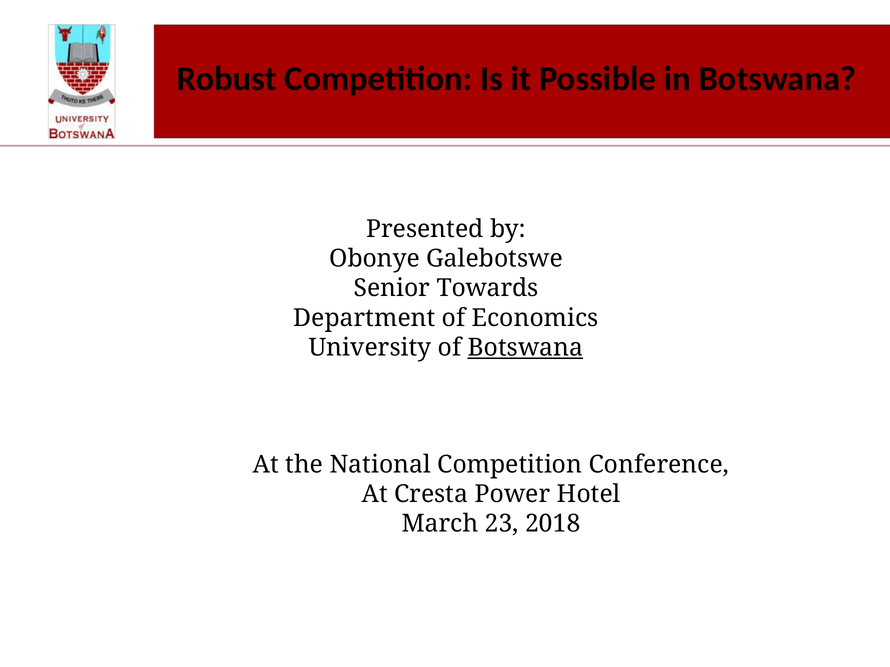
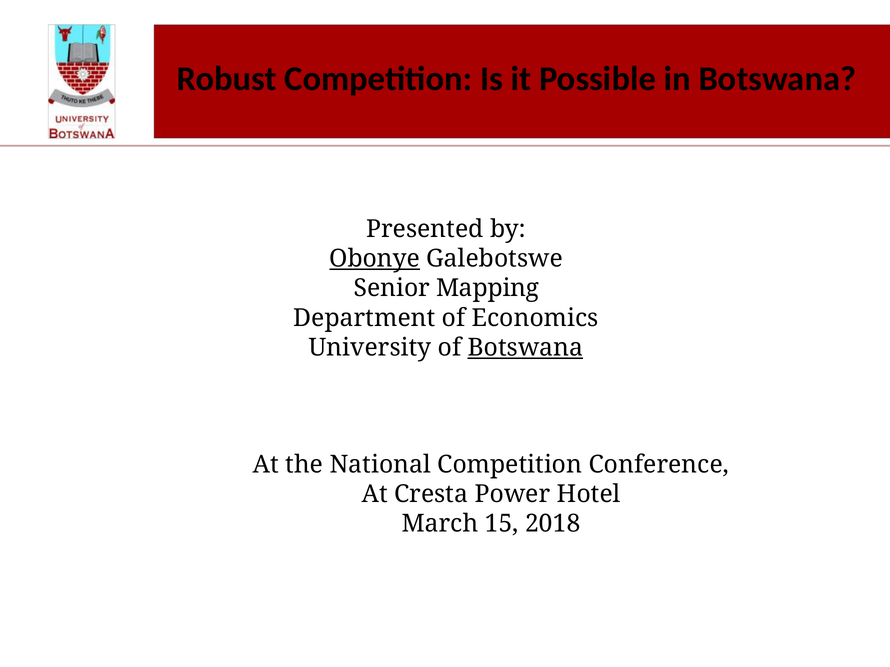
Obonye underline: none -> present (375, 259)
Towards: Towards -> Mapping (488, 289)
23: 23 -> 15 (502, 524)
